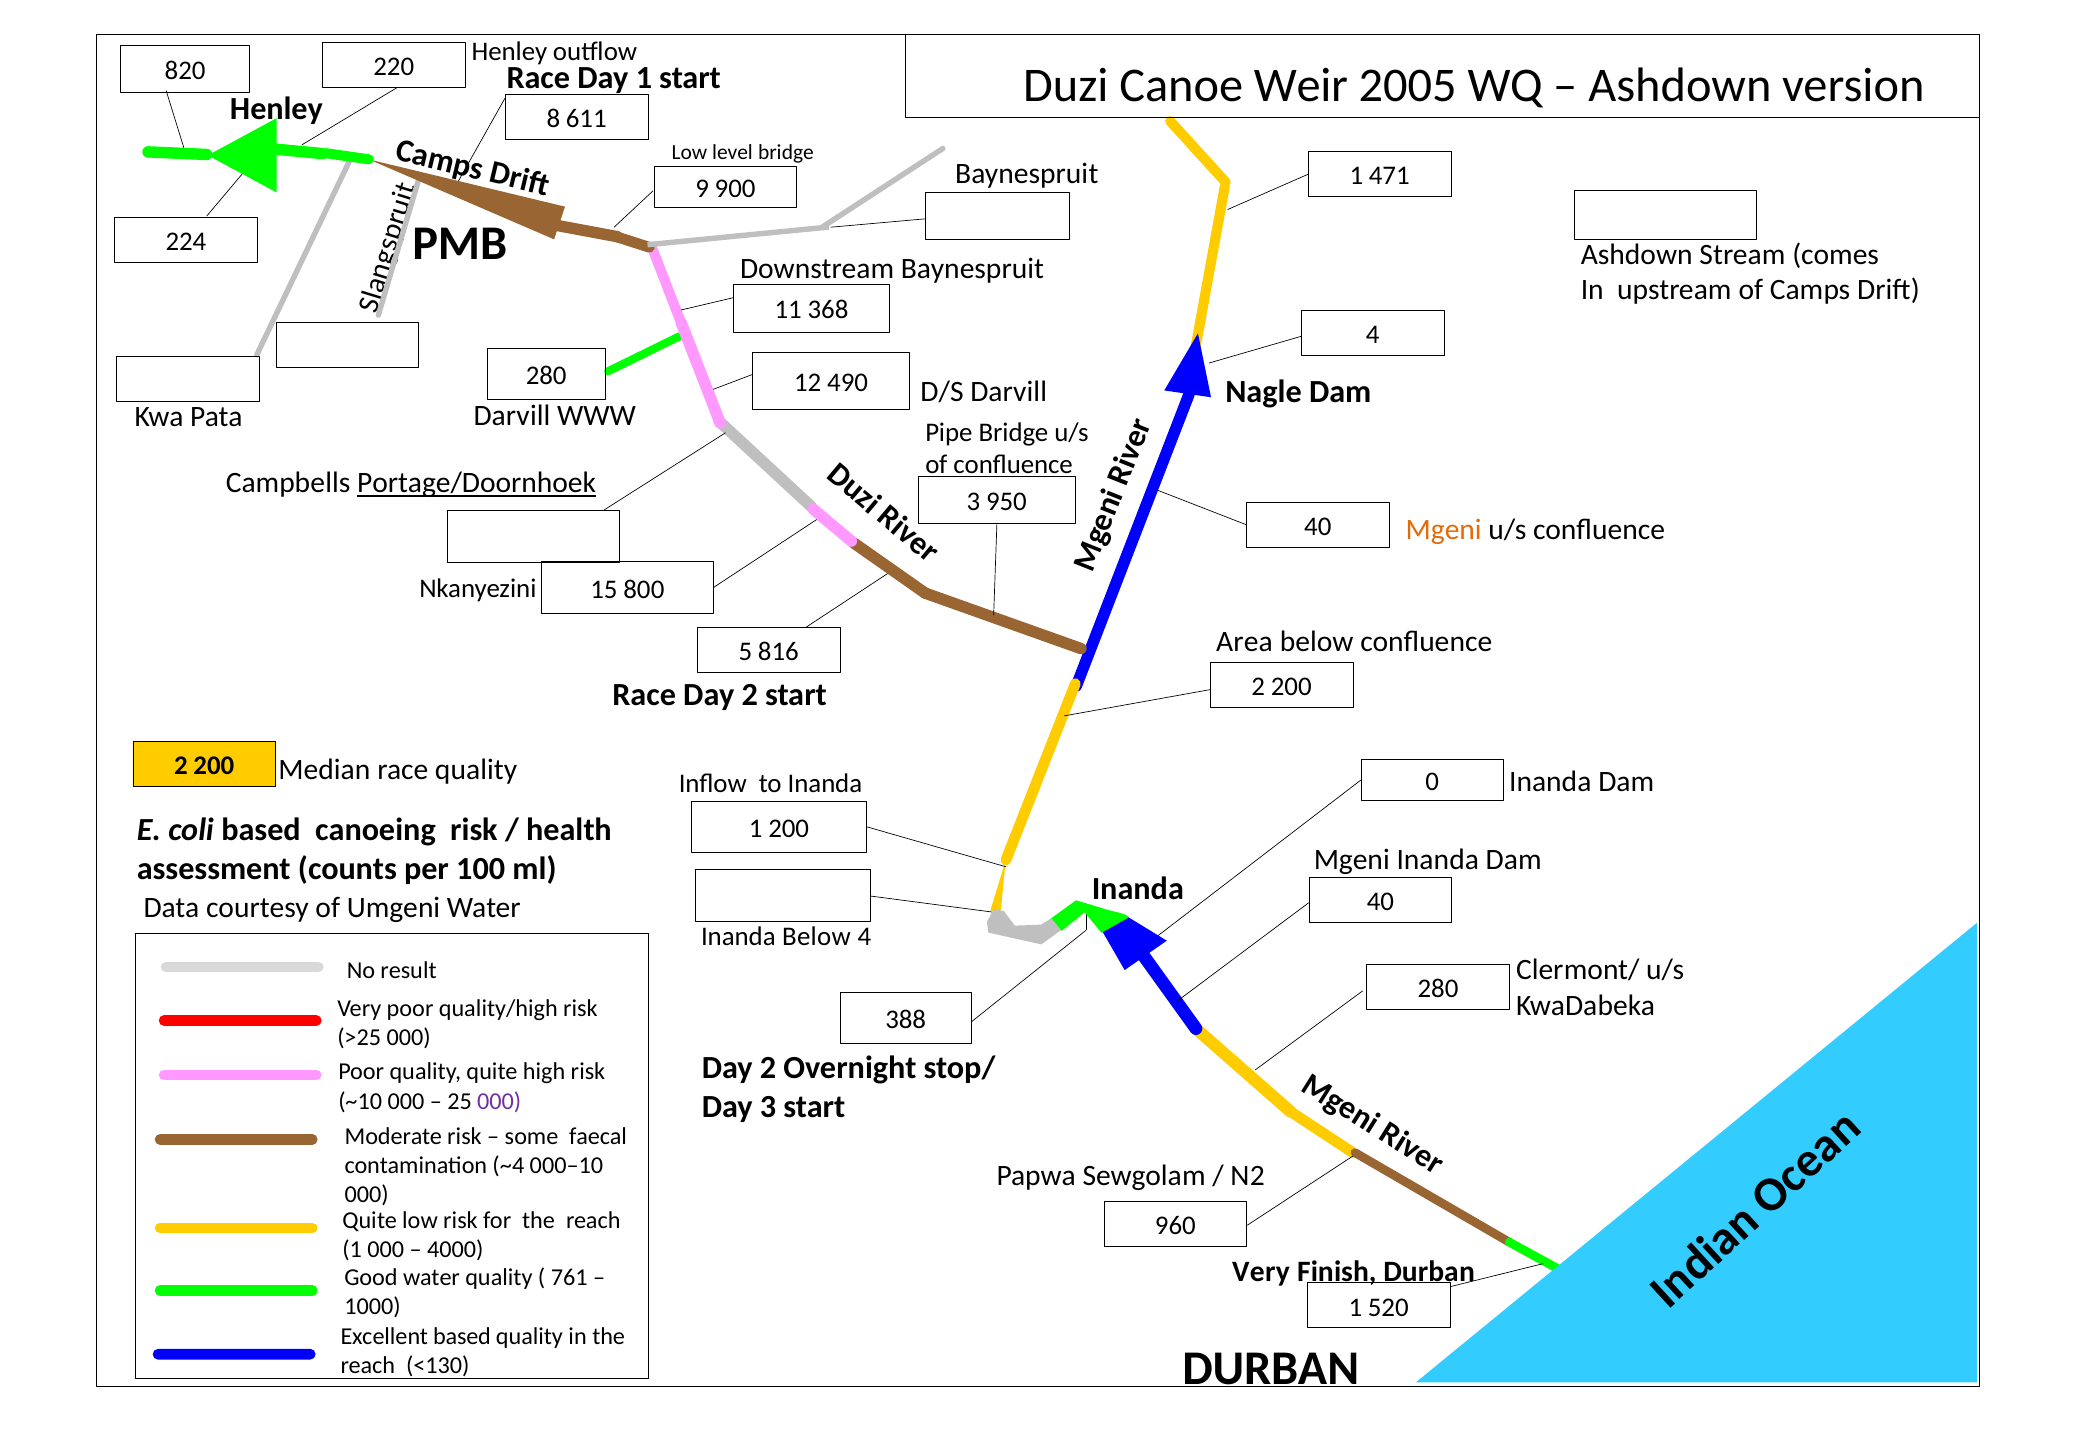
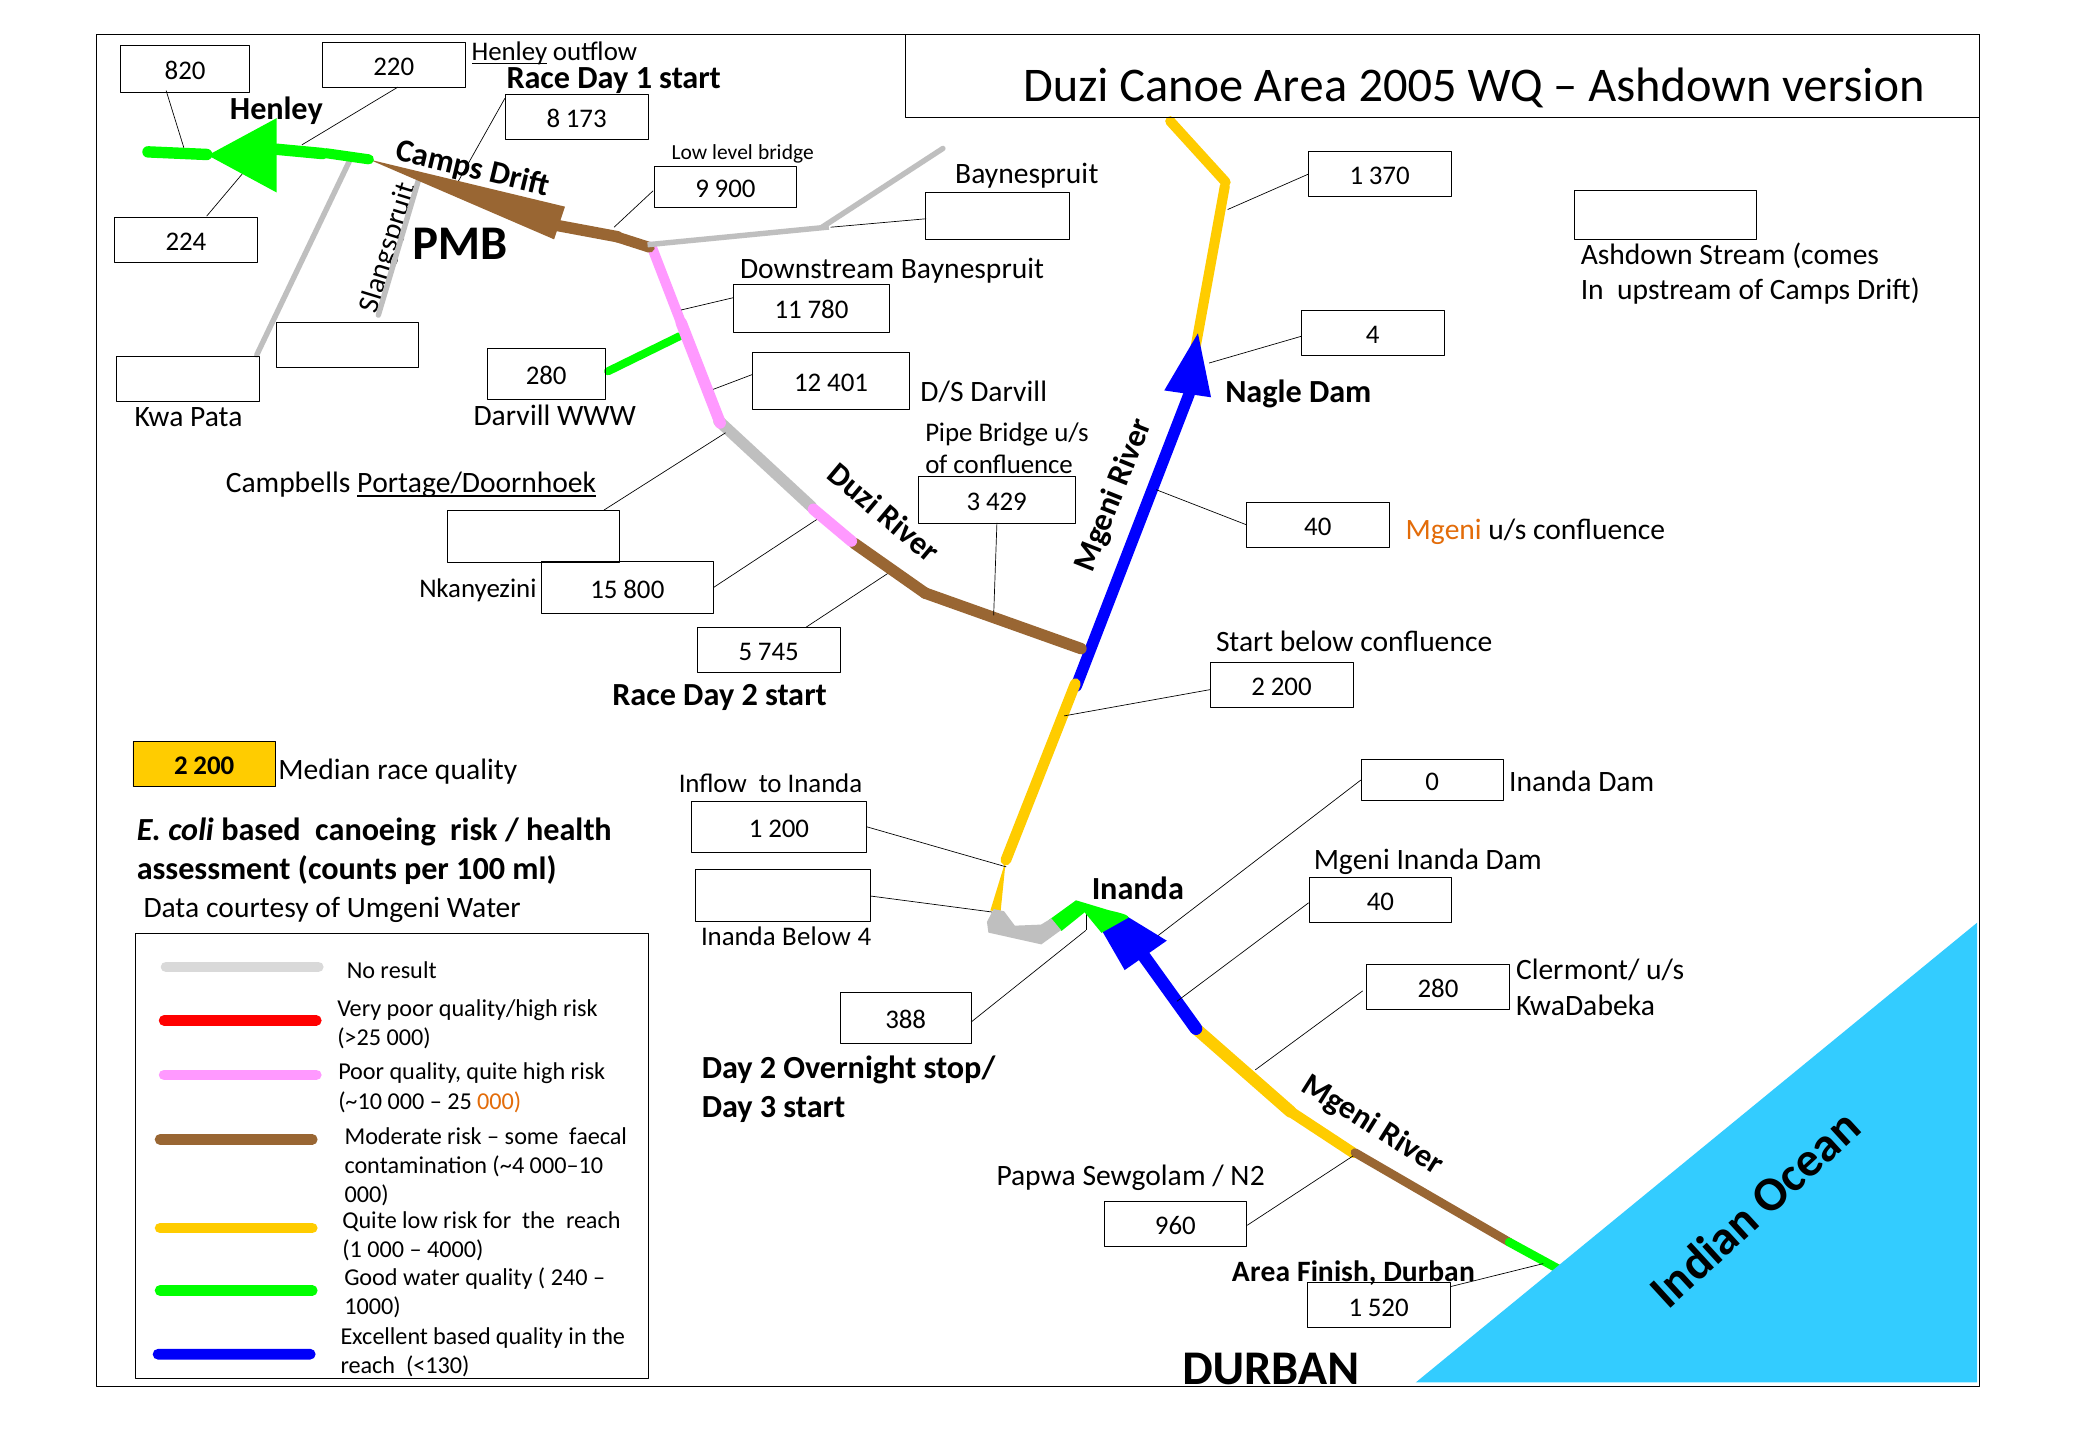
Henley underline: none -> present (509, 52)
Canoe Weir: Weir -> Area (1301, 85)
611: 611 -> 173 (586, 118)
471: 471 -> 370 (1389, 176)
368: 368 -> 780 (828, 310)
490: 490 -> 401 (848, 383)
950: 950 -> 429 (1006, 501)
Area: Area -> Start (1245, 642)
816: 816 -> 745 (778, 652)
000 colour: purple -> orange (499, 1101)
Very: Very -> Area (1261, 1271)
761: 761 -> 240 (569, 1278)
